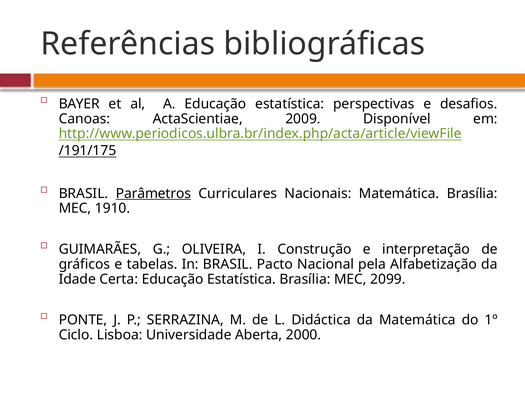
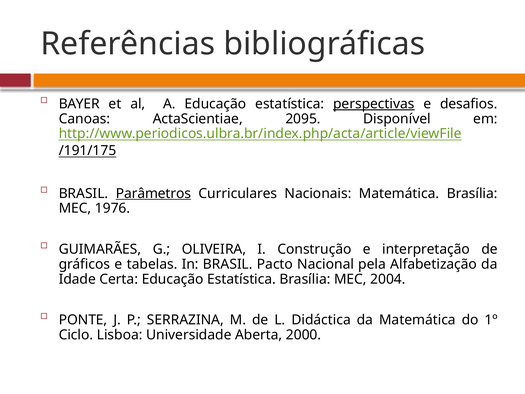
perspectivas underline: none -> present (374, 104)
2009: 2009 -> 2095 (303, 119)
1910: 1910 -> 1976 (113, 208)
2099: 2099 -> 2004 (388, 279)
